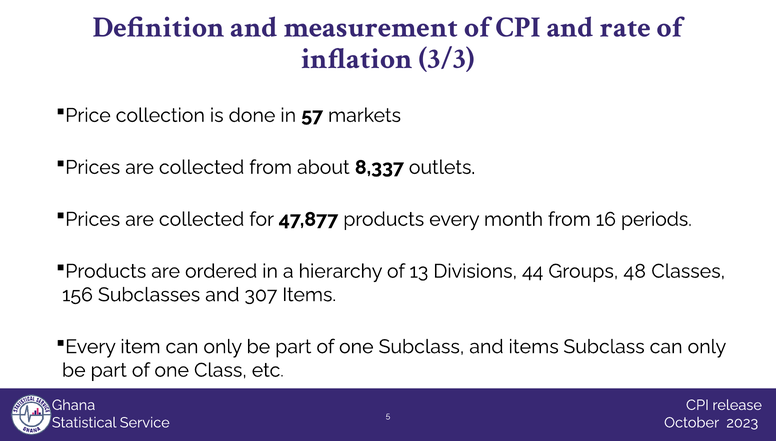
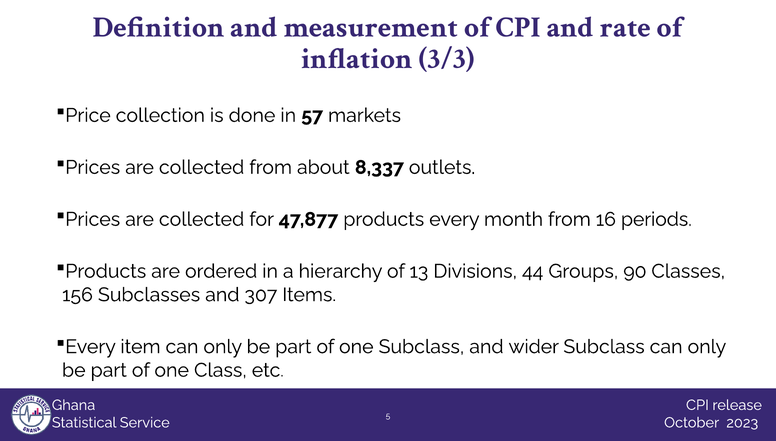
48: 48 -> 90 (635, 271)
and items: items -> wider (534, 347)
